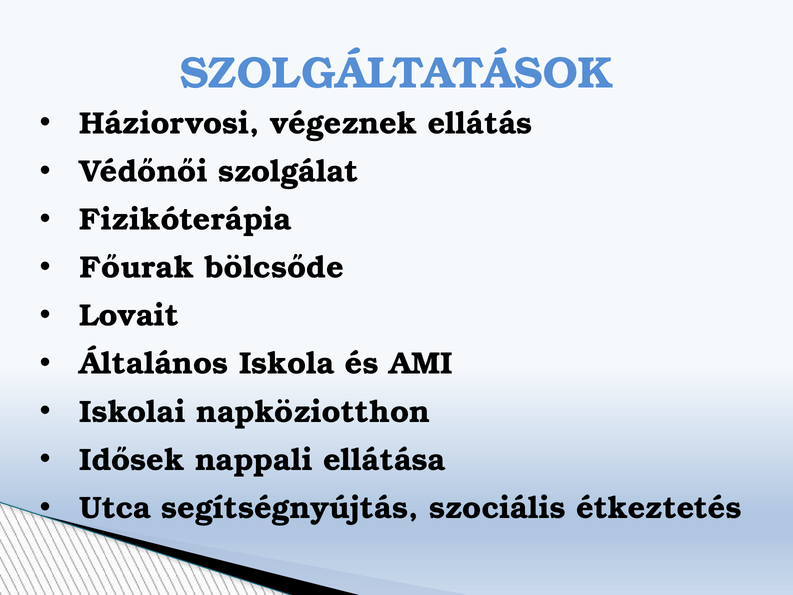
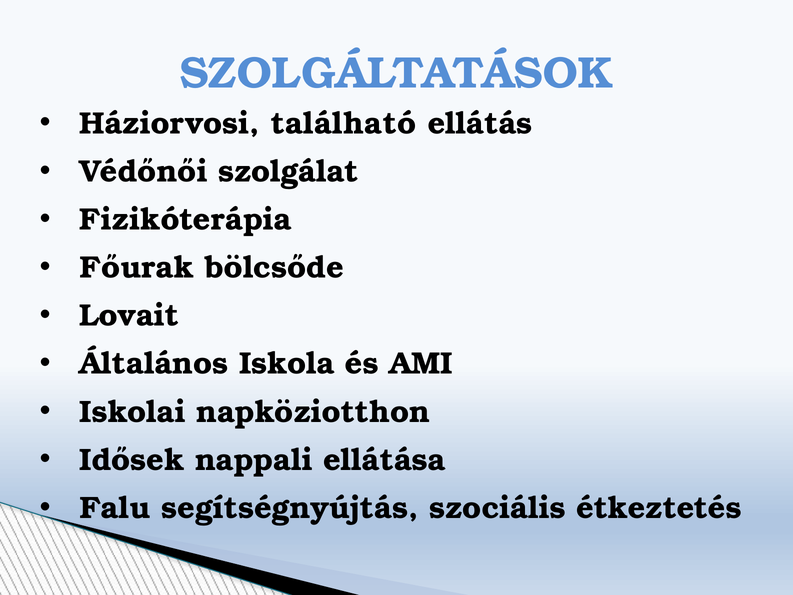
végeznek: végeznek -> található (344, 123)
Utca: Utca -> Falu (115, 508)
